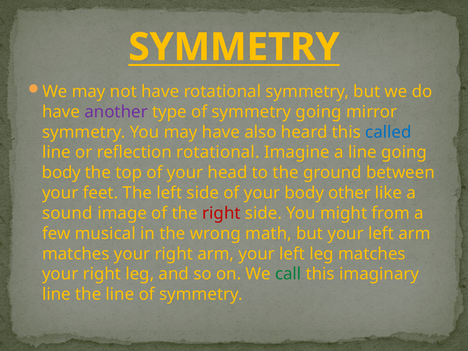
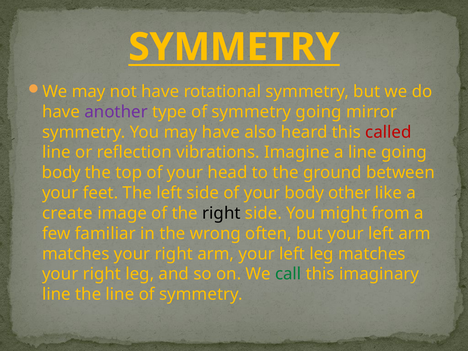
called colour: blue -> red (388, 132)
reflection rotational: rotational -> vibrations (218, 152)
sound: sound -> create (67, 213)
right colour: red -> black (221, 213)
musical: musical -> familiar (105, 233)
math: math -> often (269, 233)
